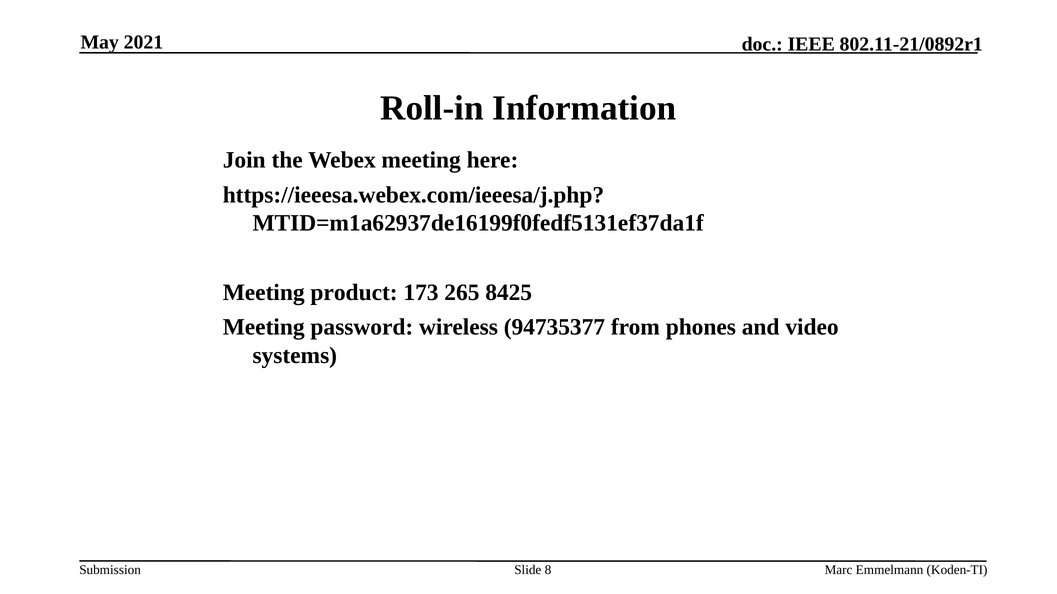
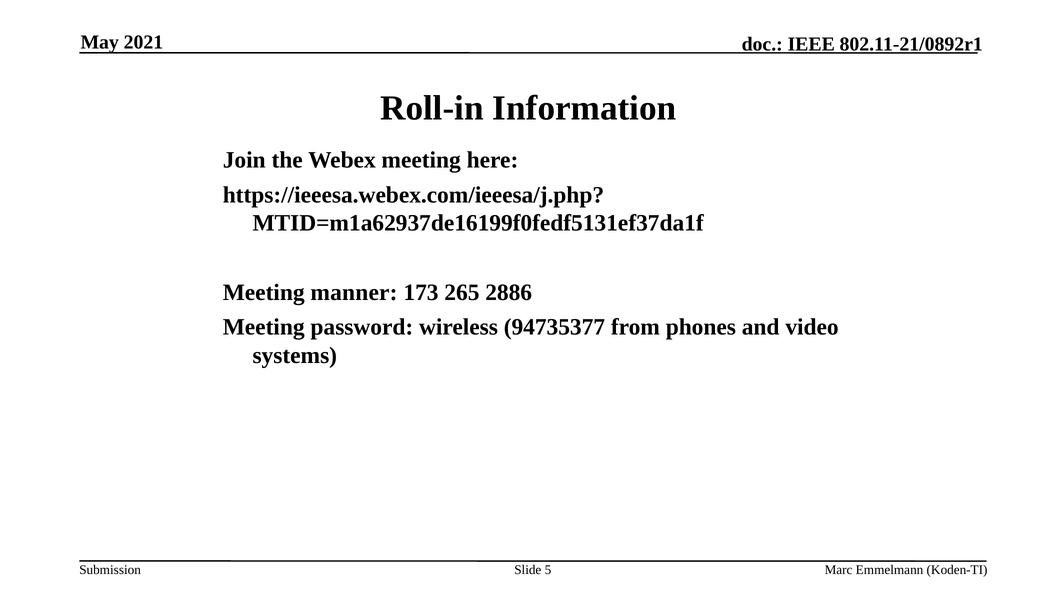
product: product -> manner (354, 293)
8425: 8425 -> 2886 (509, 293)
8: 8 -> 5 (548, 570)
